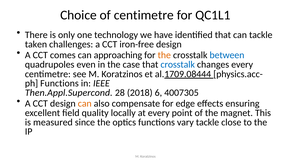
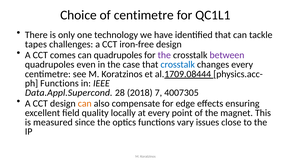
taken: taken -> tapes (36, 44)
can approaching: approaching -> quadrupoles (118, 55)
the colour: orange -> purple (164, 55)
between colour: blue -> purple (227, 55)
Then.Appl.Supercond: Then.Appl.Supercond -> Data.Appl.Supercond (69, 93)
6: 6 -> 7 (158, 93)
vary tackle: tackle -> issues (208, 122)
